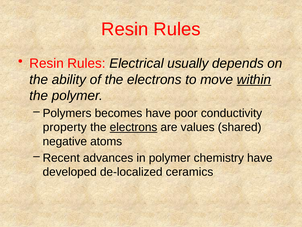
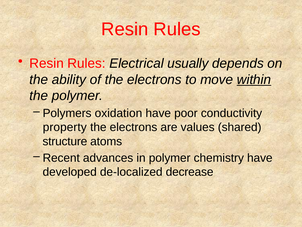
becomes: becomes -> oxidation (118, 113)
electrons underline: present -> none (134, 127)
negative: negative -> structure (65, 141)
ceramics: ceramics -> decrease (190, 172)
